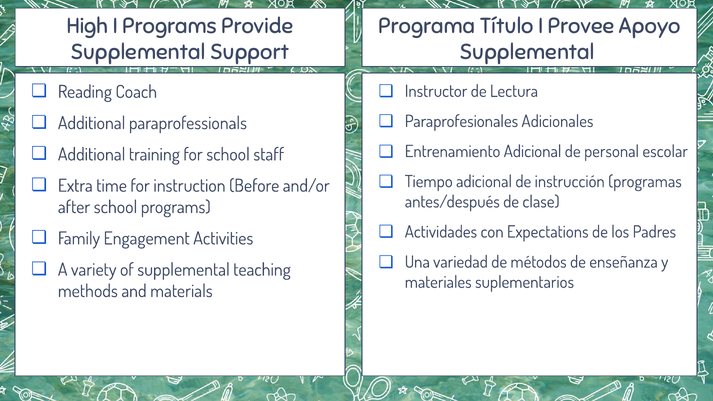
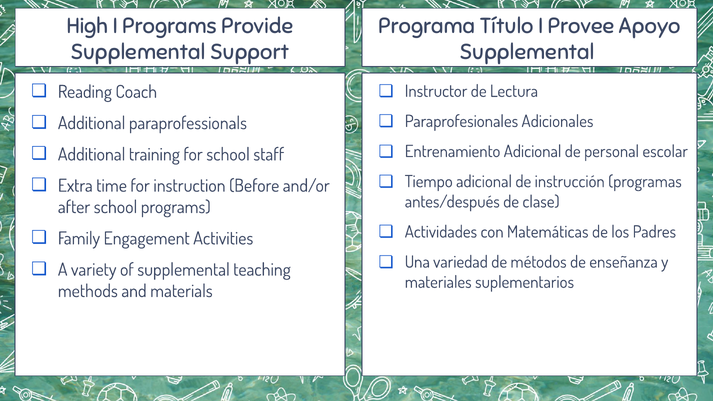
Expectations: Expectations -> Matemáticas (548, 232)
